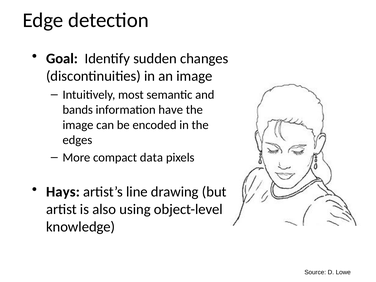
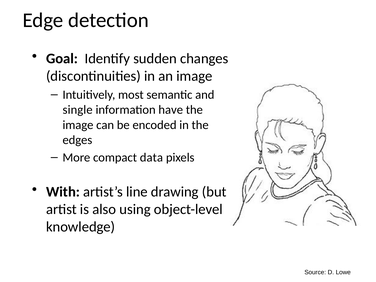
bands: bands -> single (78, 110)
Hays: Hays -> With (63, 192)
